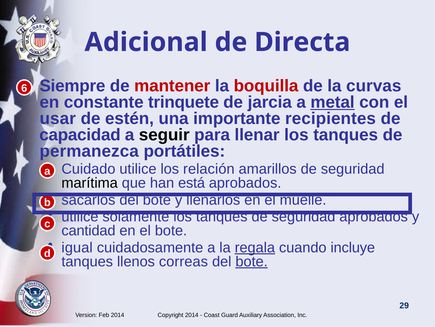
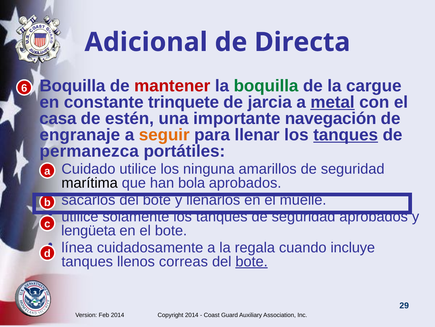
Siempre: Siempre -> Boquilla (72, 86)
boquilla colour: red -> green (266, 86)
curvas: curvas -> cargue (374, 86)
usar: usar -> casa (58, 118)
recipientes: recipientes -> navegación (331, 118)
capacidad: capacidad -> engranaje (80, 134)
seguir colour: black -> orange (164, 134)
tanques underline: none -> present (346, 134)
relación: relación -> ninguna (209, 169)
está: está -> bola (192, 183)
cantidad: cantidad -> lengüeta (88, 230)
igual: igual -> línea (77, 247)
regala underline: present -> none (255, 247)
